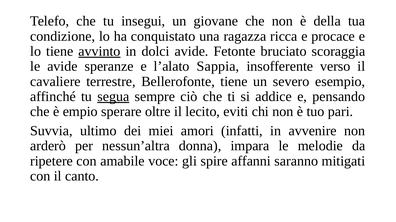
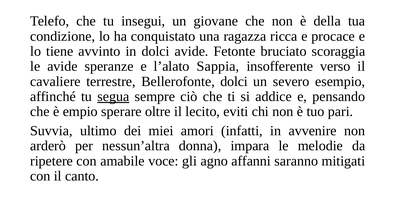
avvinto underline: present -> none (99, 51)
Bellerofonte tiene: tiene -> dolci (234, 82)
spire: spire -> agno (214, 161)
